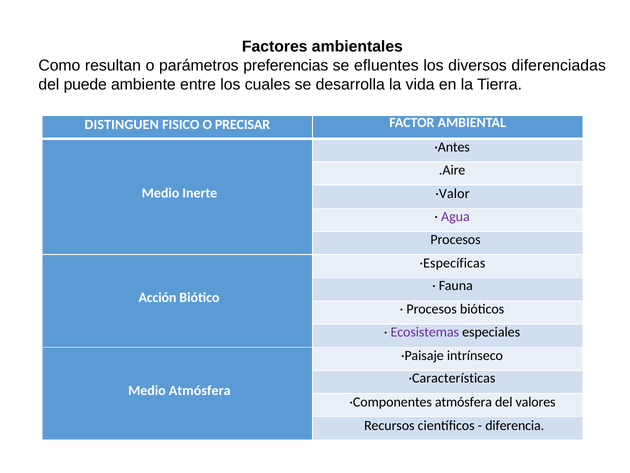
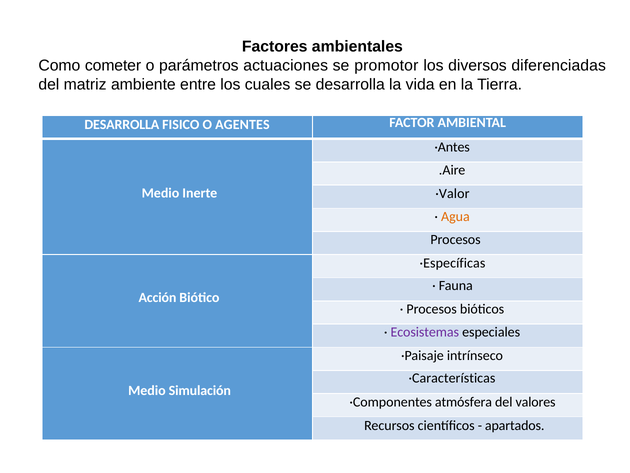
resultan: resultan -> cometer (113, 65)
preferencias: preferencias -> actuaciones (286, 65)
efluentes: efluentes -> promotor (386, 65)
puede: puede -> matriz (85, 84)
DISTINGUEN: DISTINGUEN -> DESARROLLA (122, 124)
PRECISAR: PRECISAR -> AGENTES (242, 124)
Agua colour: purple -> orange (455, 216)
Medio Atmósfera: Atmósfera -> Simulación (200, 390)
diferencia: diferencia -> apartados (515, 425)
